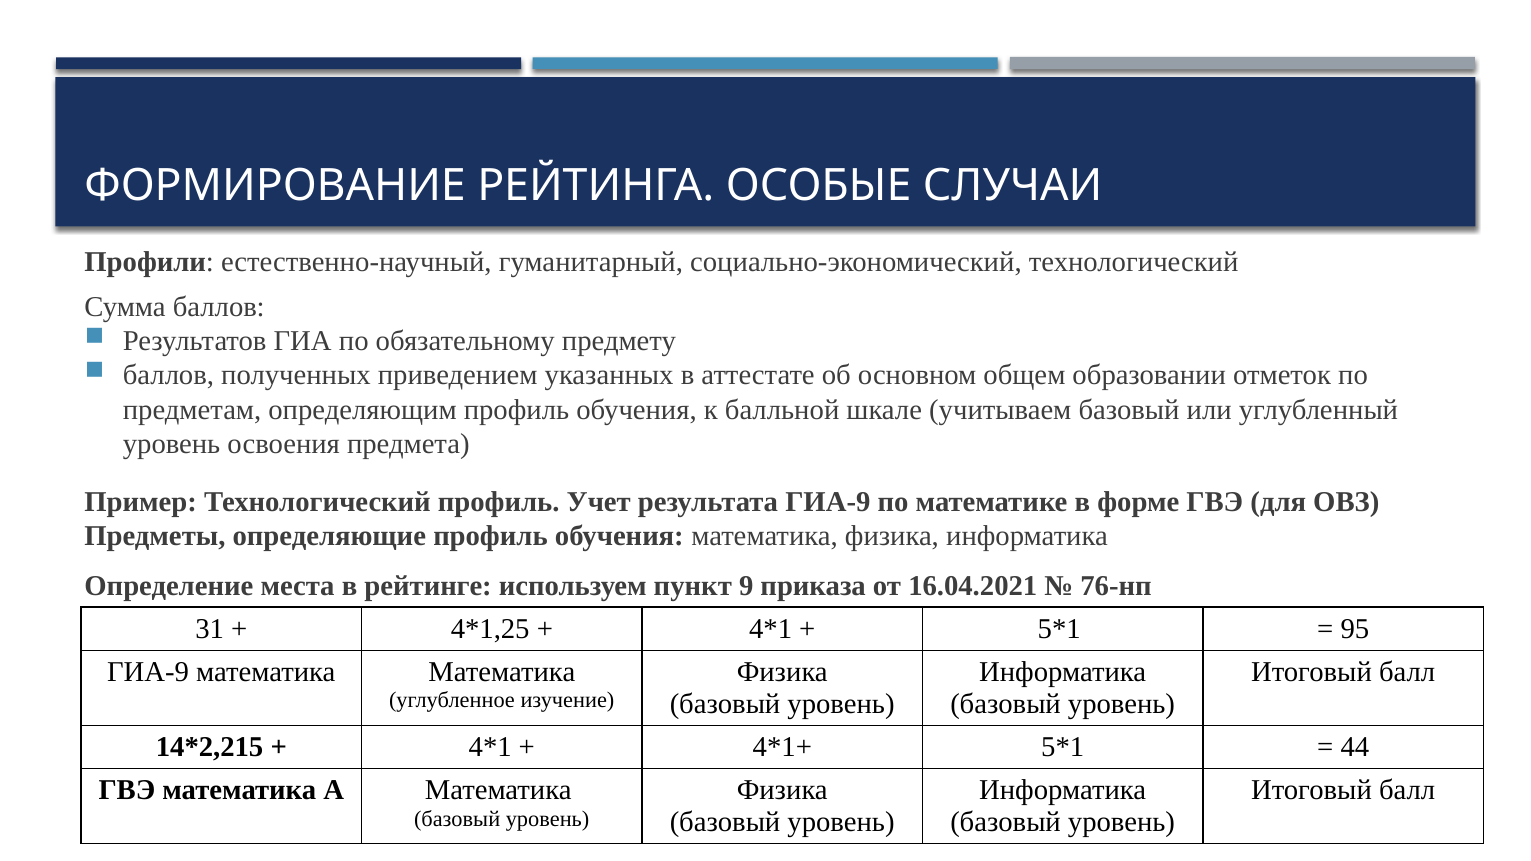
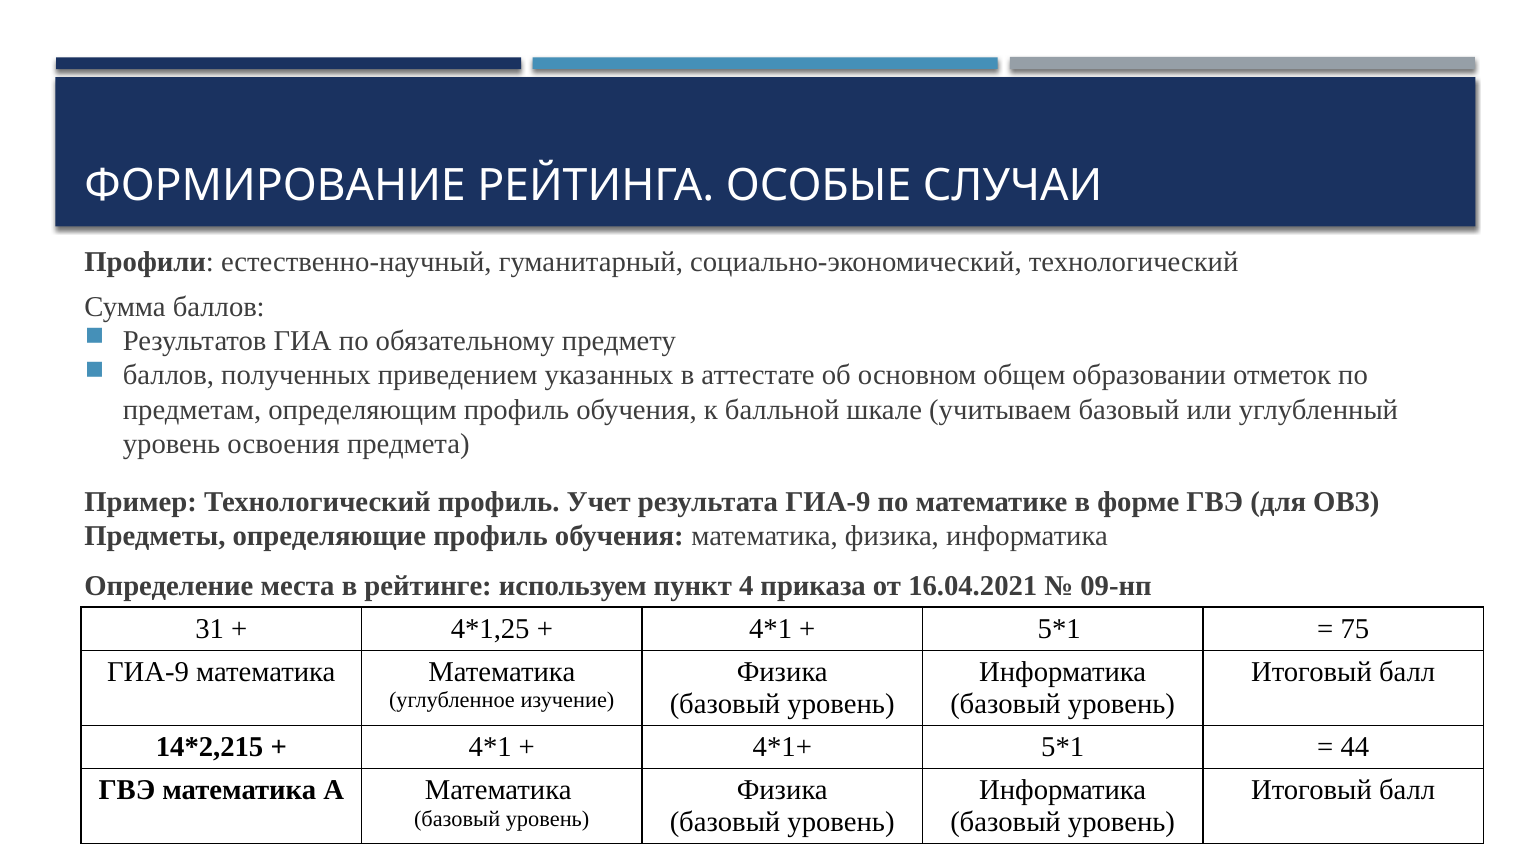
9: 9 -> 4 (746, 586)
76-нп: 76-нп -> 09-нп (1116, 586)
95: 95 -> 75 (1355, 629)
